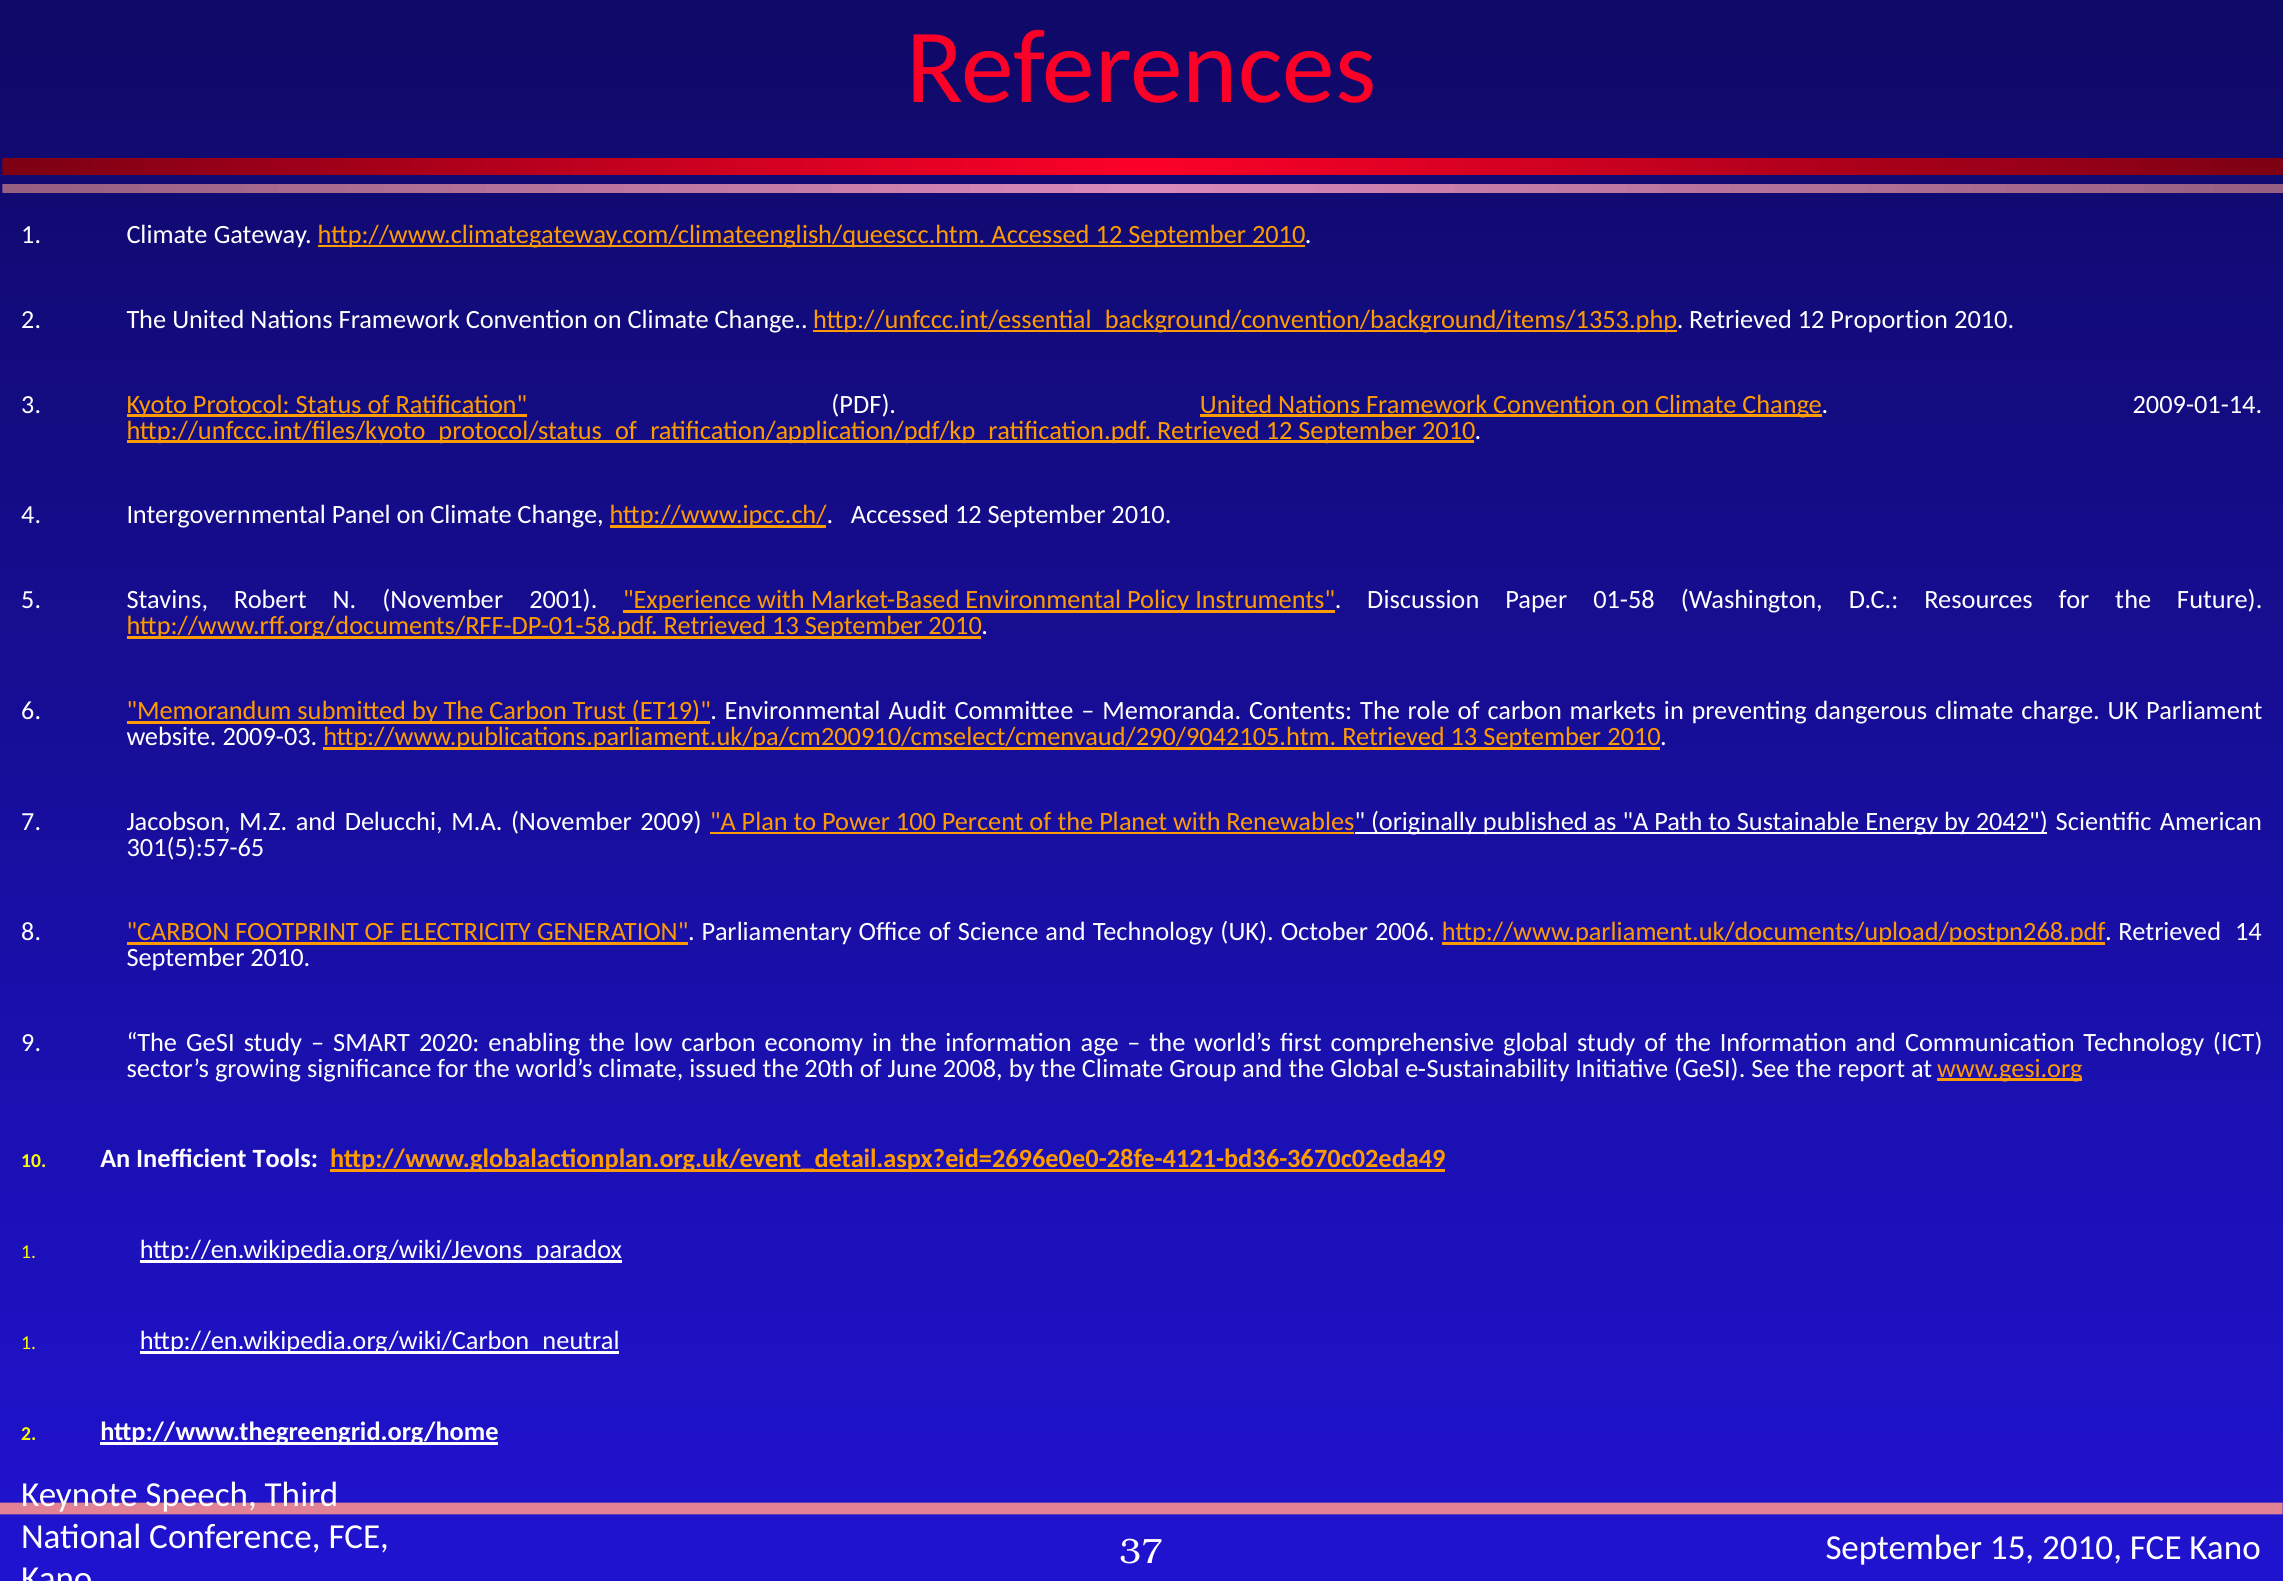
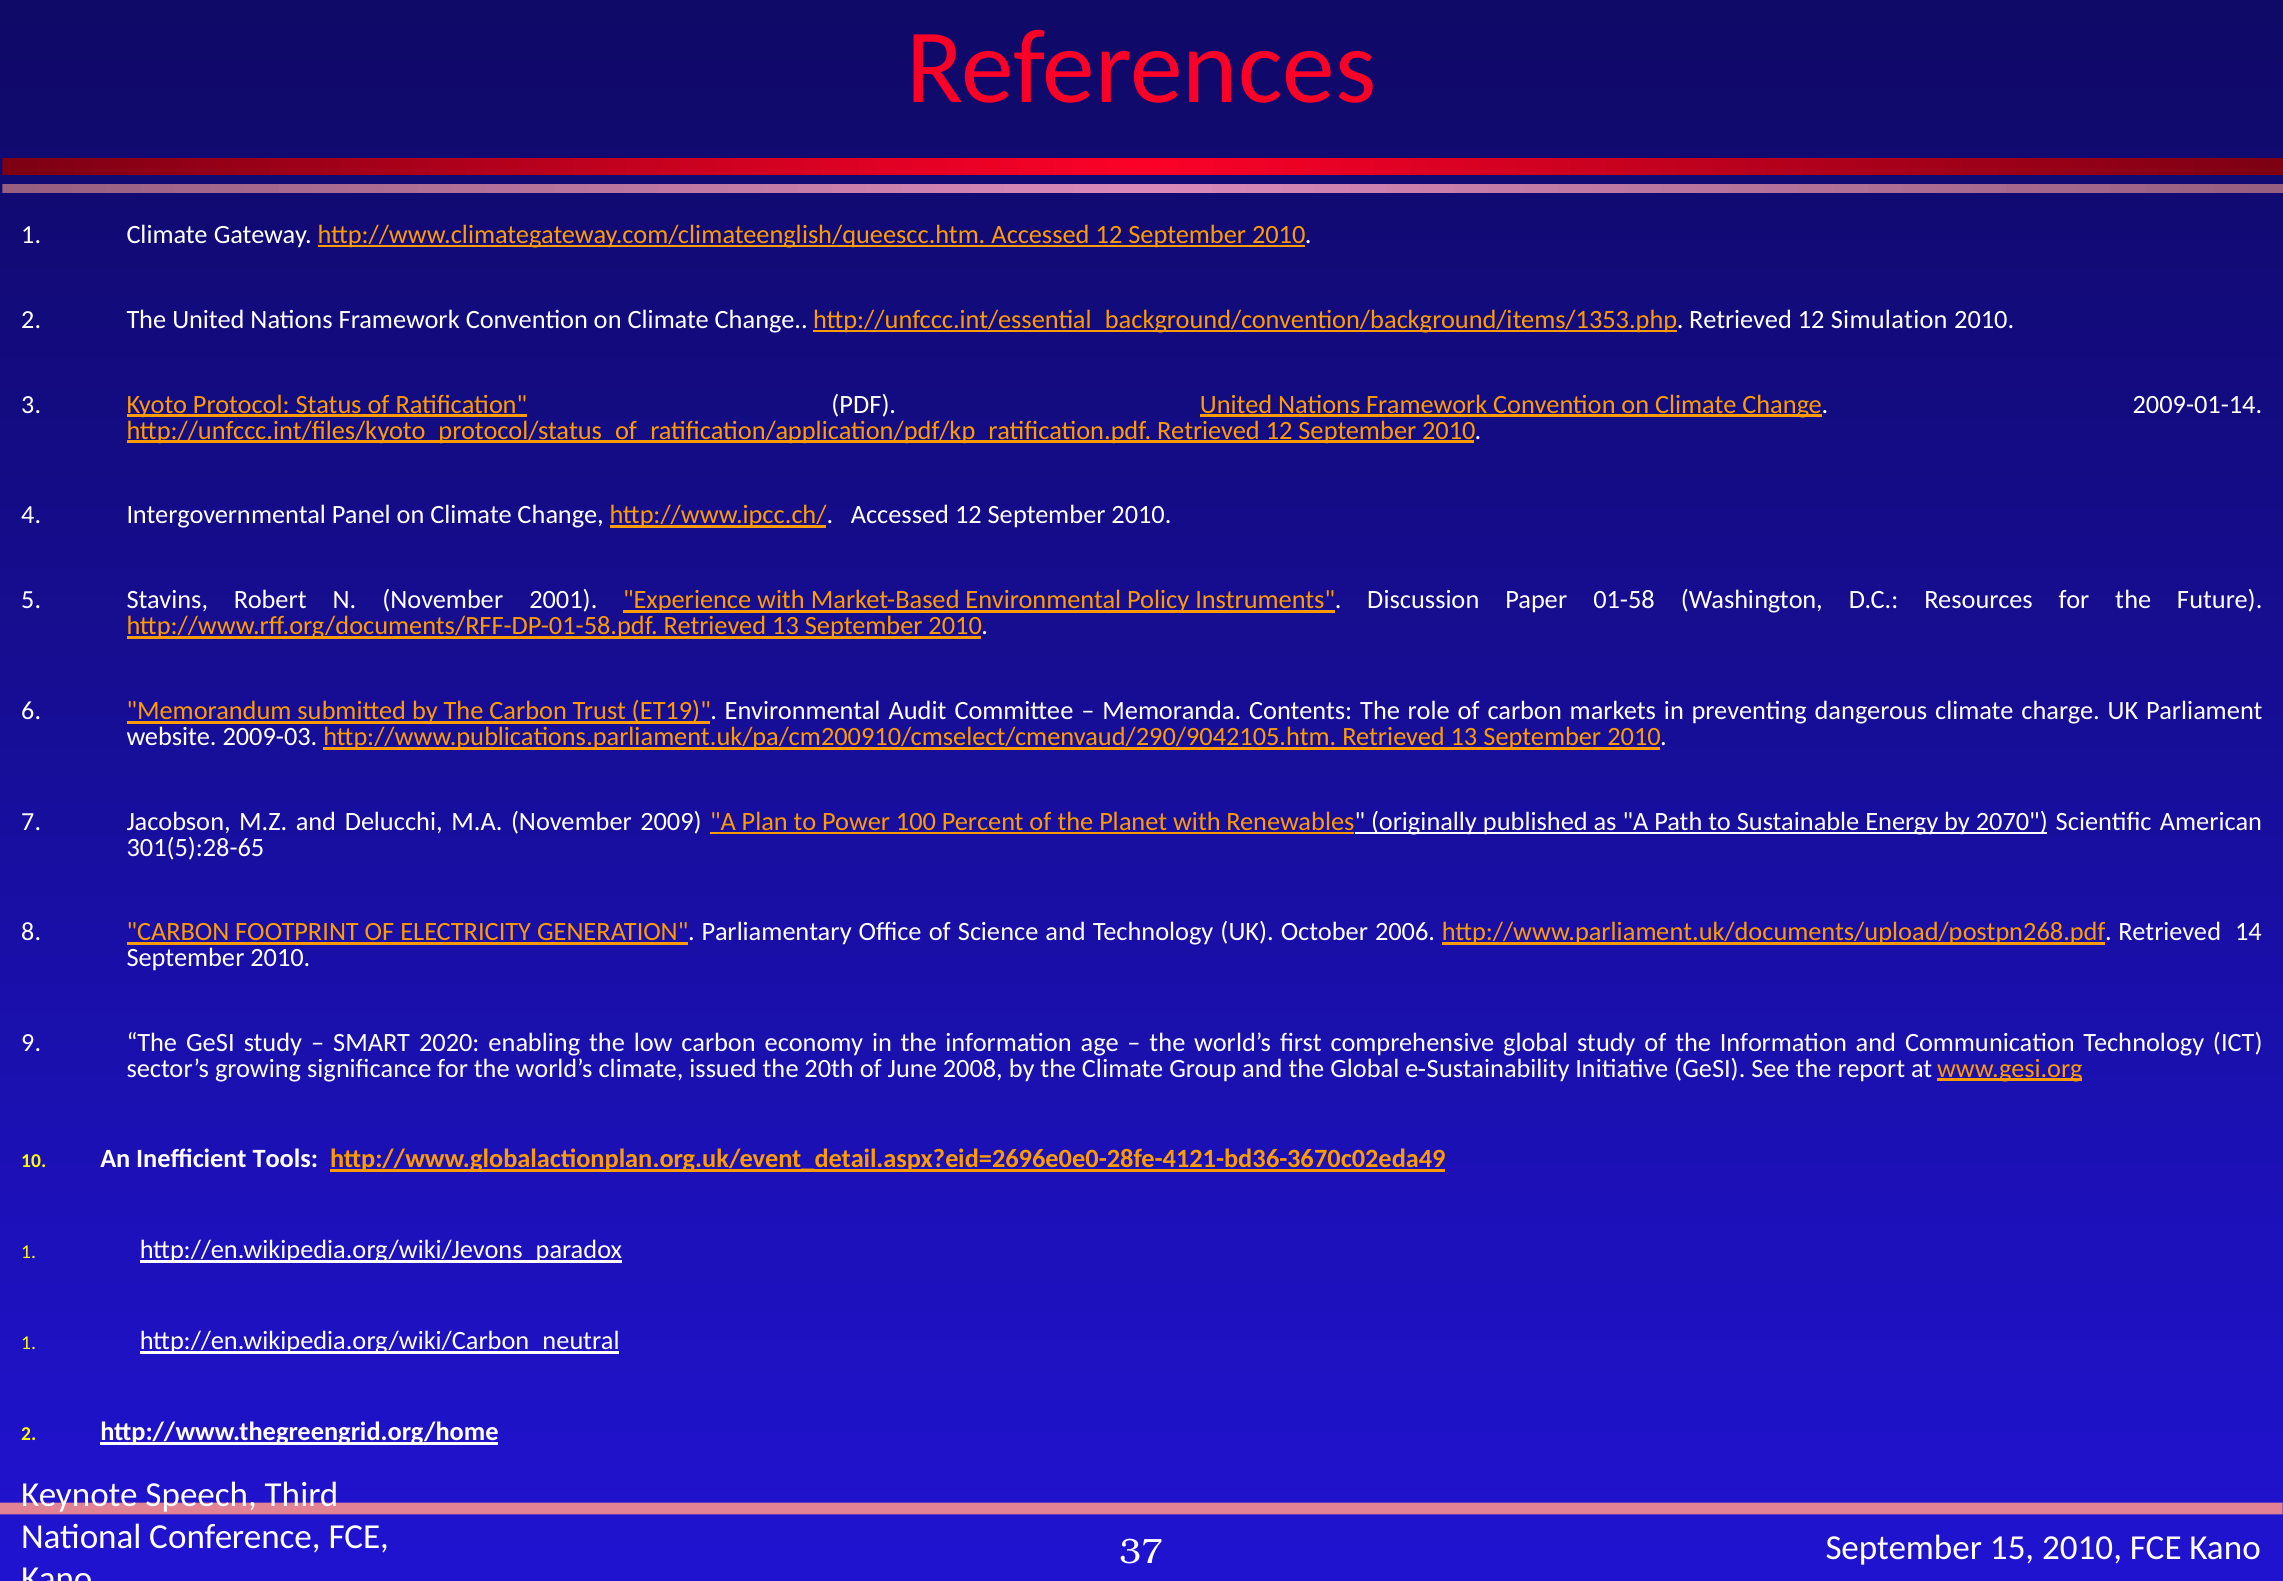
Proportion: Proportion -> Simulation (1889, 319)
2042: 2042 -> 2070 (2012, 821)
301(5):57-65: 301(5):57-65 -> 301(5):28-65 (195, 847)
